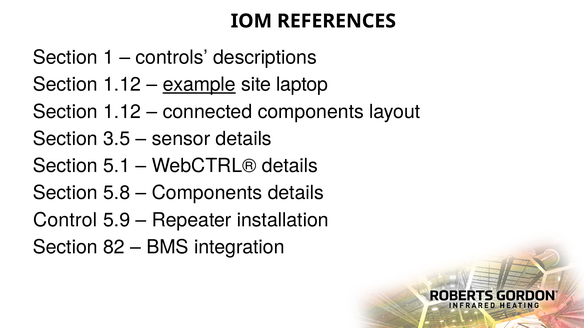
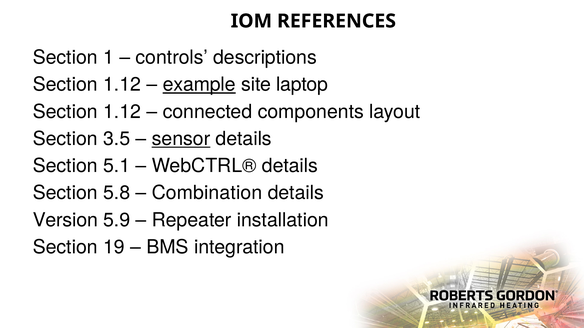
sensor underline: none -> present (181, 139)
Components: Components -> Combination (207, 193)
Control: Control -> Version (65, 220)
82: 82 -> 19 (114, 247)
